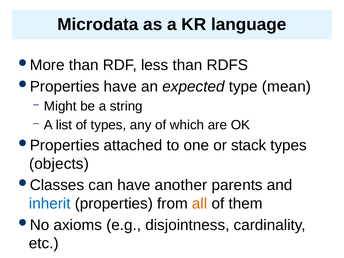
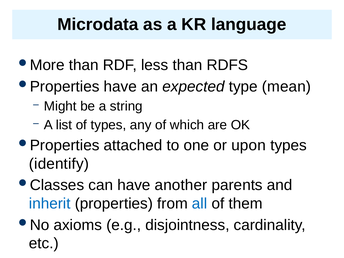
stack: stack -> upon (249, 145)
objects: objects -> identify (59, 164)
all colour: orange -> blue (200, 204)
